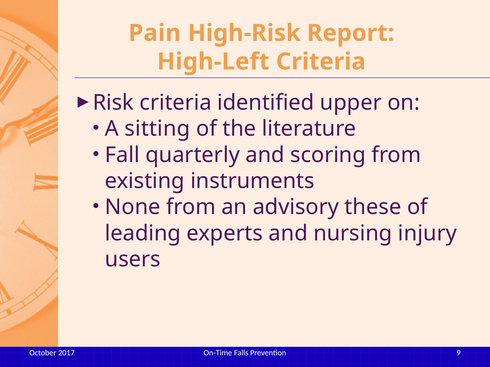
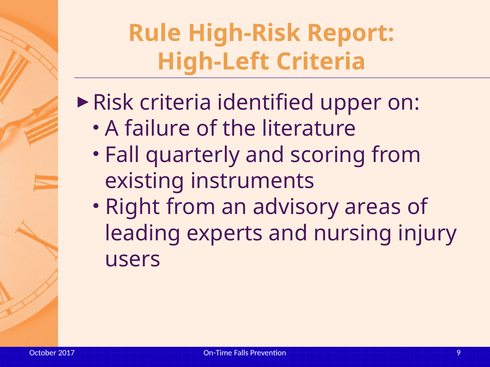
Pain: Pain -> Rule (155, 33)
sitting: sitting -> failure (158, 129)
None: None -> Right (133, 207)
these: these -> areas (373, 207)
